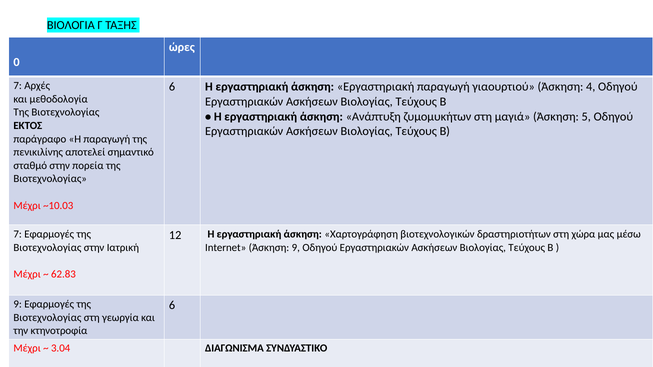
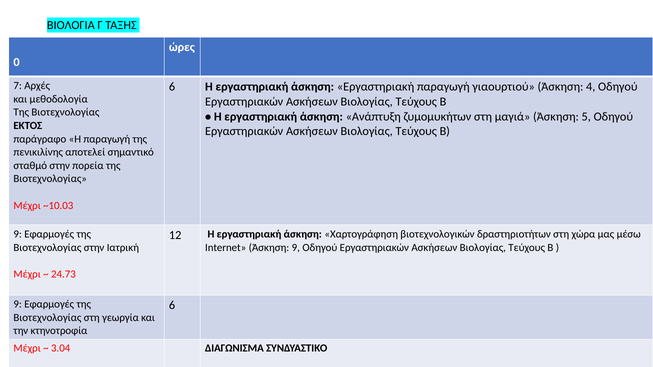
7: 7 -> 9 (18, 234)
62.83: 62.83 -> 24.73 (63, 274)
